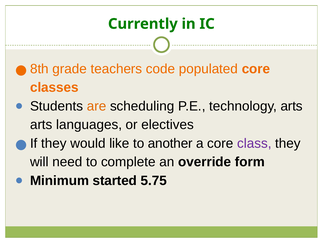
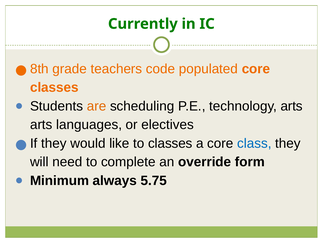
to another: another -> classes (170, 143)
class colour: purple -> blue (254, 143)
started: started -> always (115, 180)
